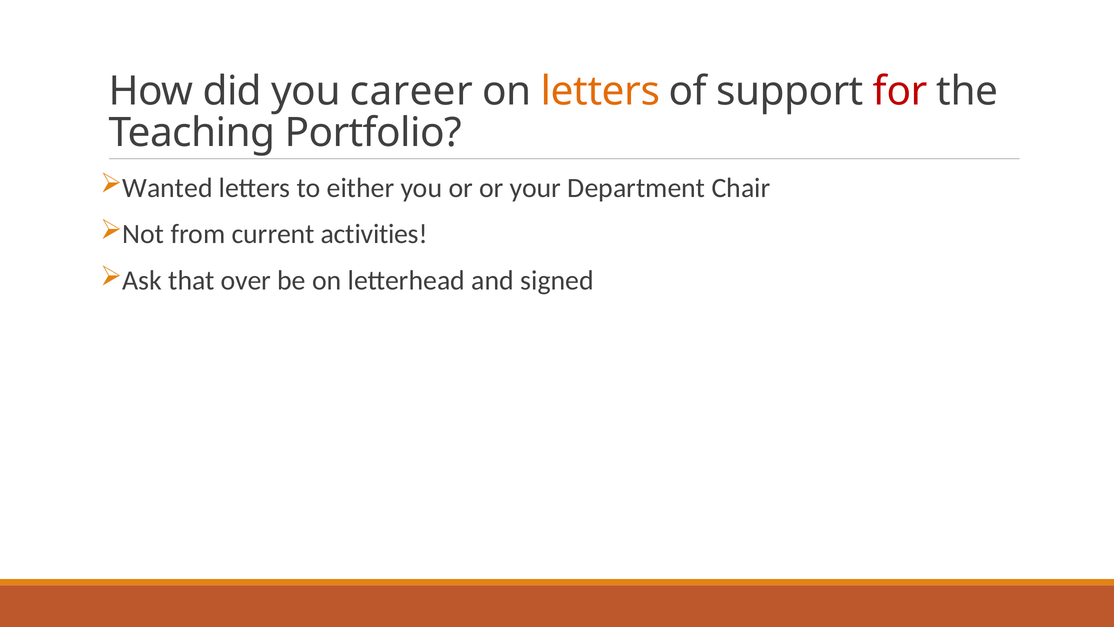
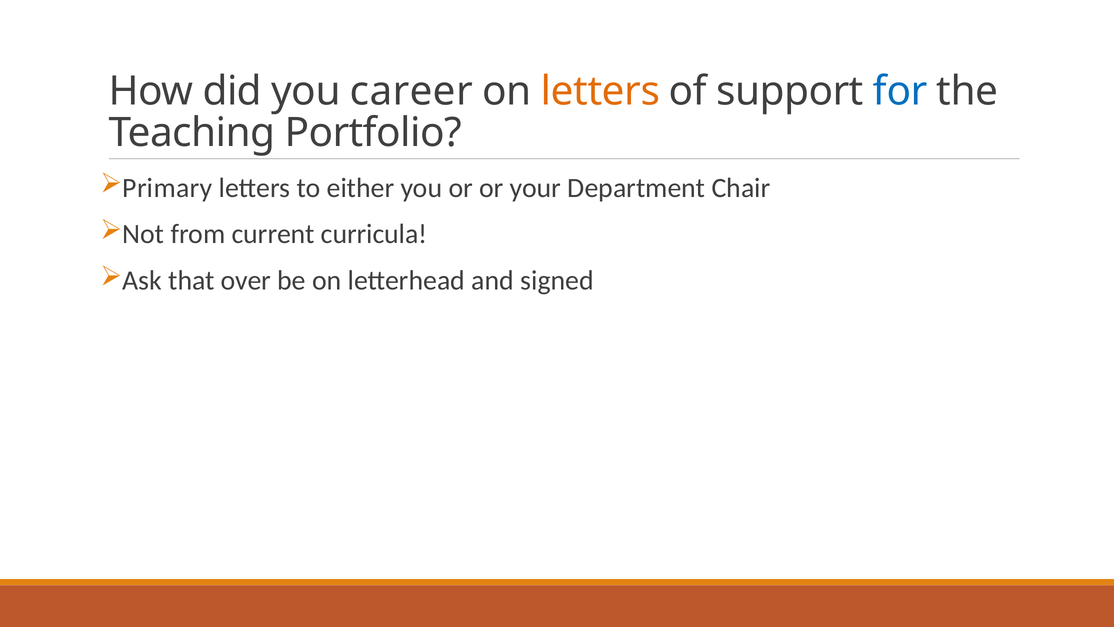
for colour: red -> blue (900, 92)
Wanted: Wanted -> Primary (167, 188)
activities: activities -> curricula (374, 234)
